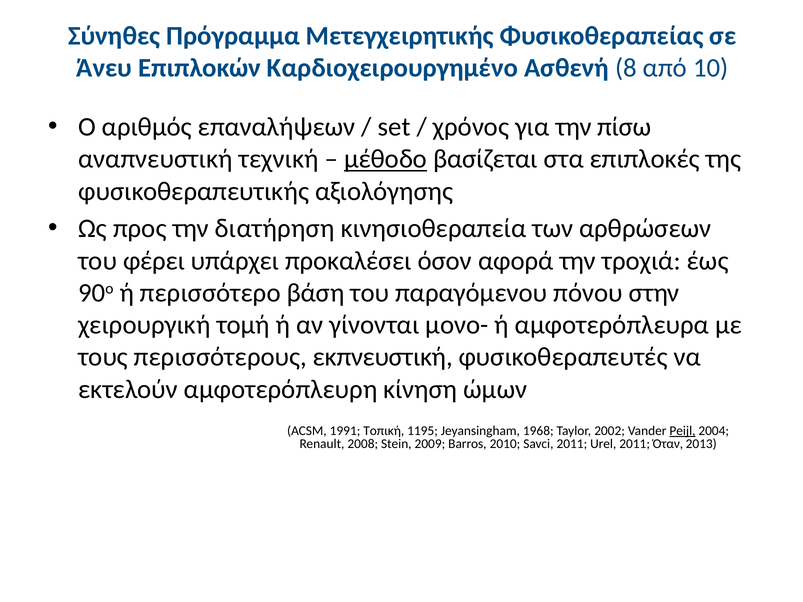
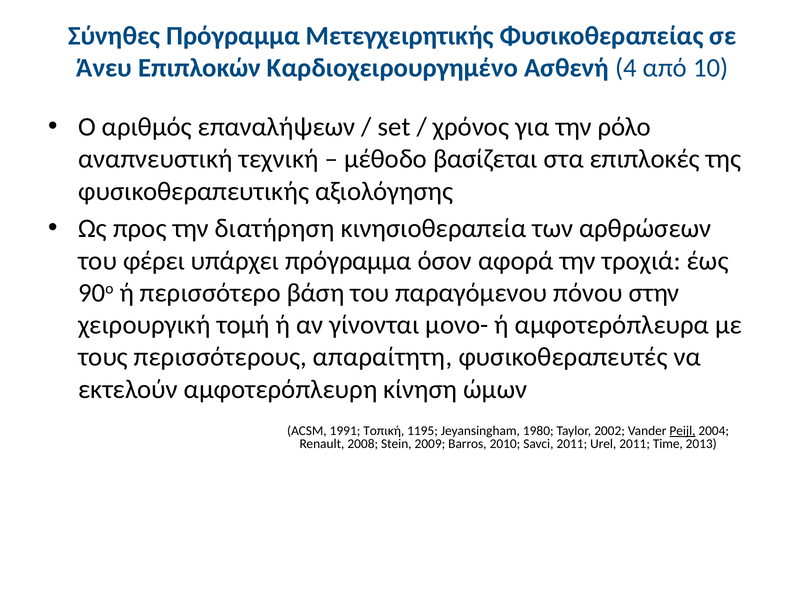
8: 8 -> 4 (626, 68)
πίσω: πίσω -> ρόλο (624, 127)
μέθοδο underline: present -> none (386, 159)
υπάρχει προκαλέσει: προκαλέσει -> πρόγραμμα (349, 261)
εκπνευστική: εκπνευστική -> απαραίτητη (383, 357)
1968: 1968 -> 1980 (538, 431)
Όταν: Όταν -> Time (668, 444)
